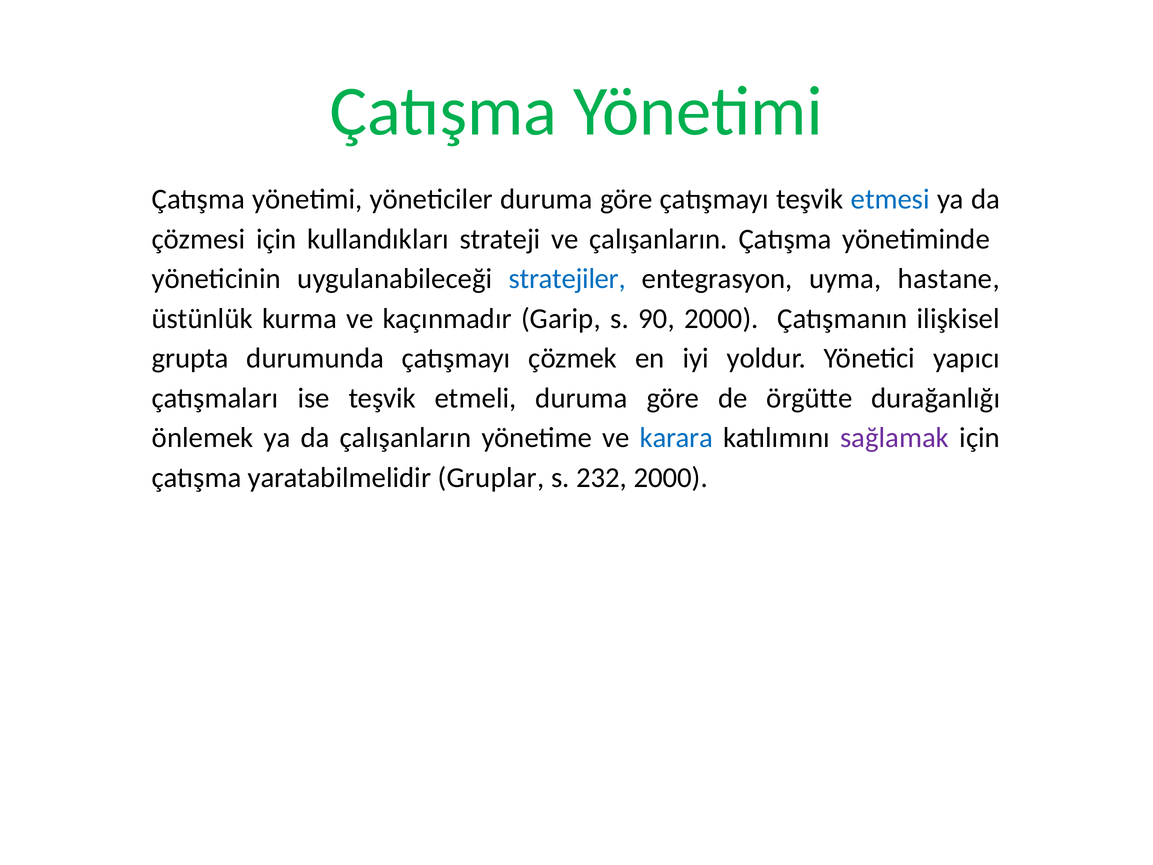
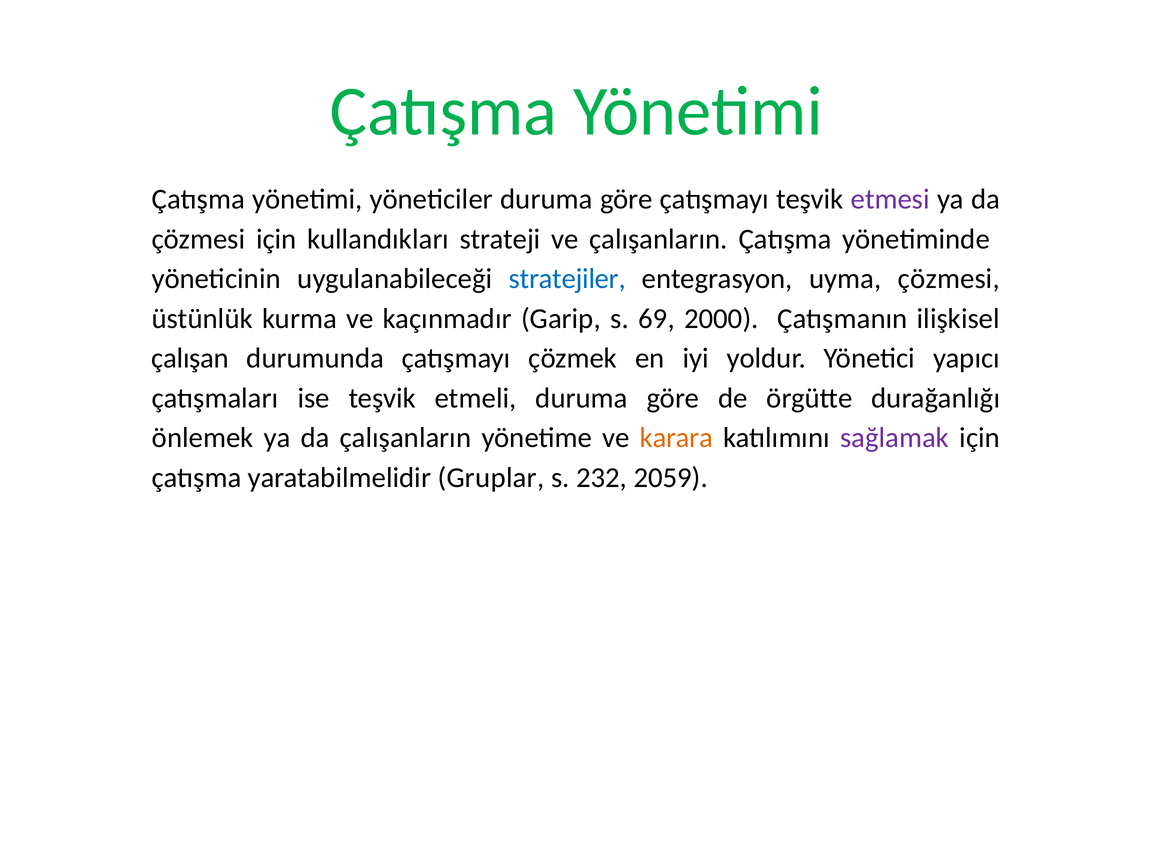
etmesi colour: blue -> purple (890, 199)
uyma hastane: hastane -> çözmesi (949, 279)
90: 90 -> 69 (657, 318)
grupta: grupta -> çalışan (190, 358)
karara colour: blue -> orange (676, 438)
232 2000: 2000 -> 2059 (671, 478)
